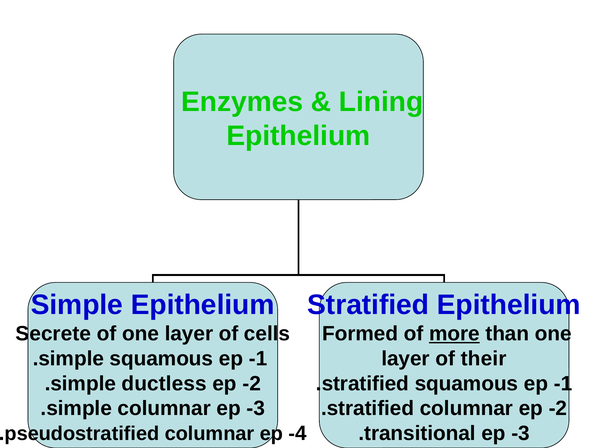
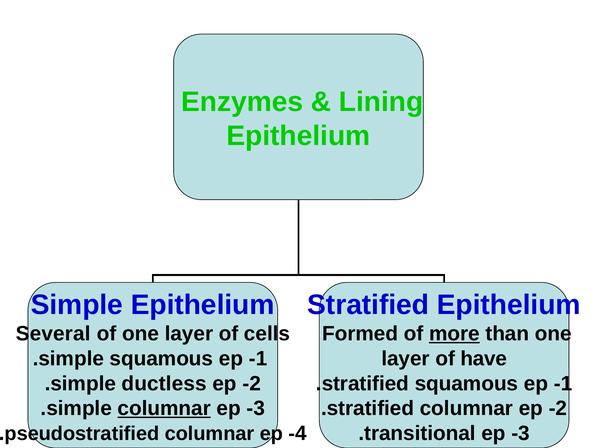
Secrete: Secrete -> Several (53, 334)
their: their -> have (484, 358)
columnar underline: none -> present (164, 408)
